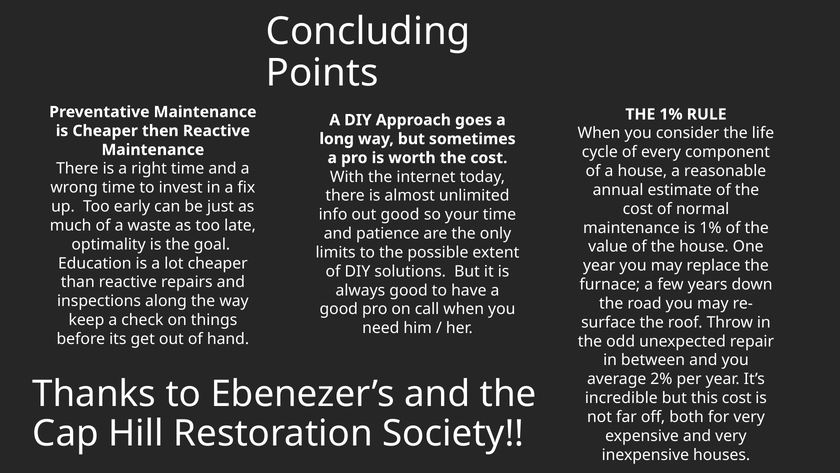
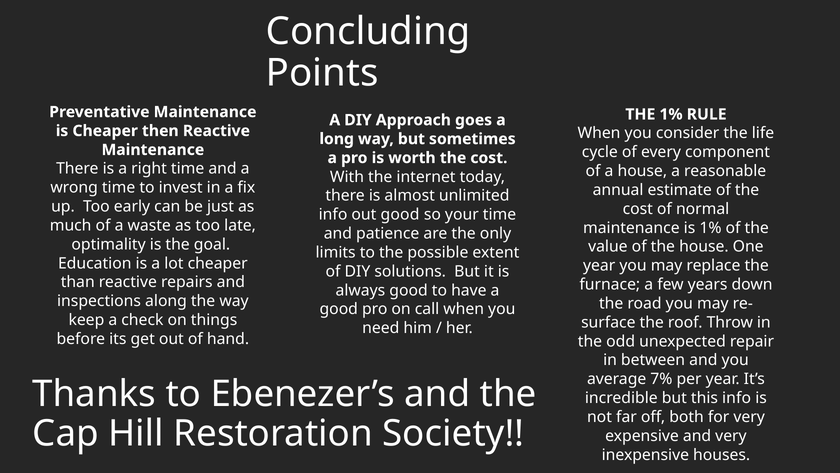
2%: 2% -> 7% (661, 379)
this cost: cost -> info (737, 398)
